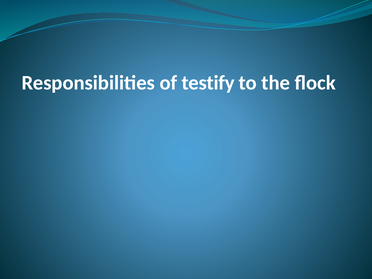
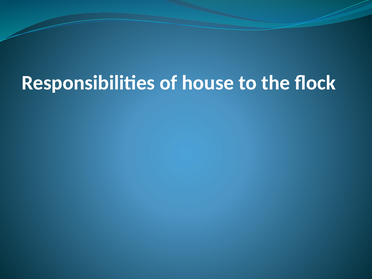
testify: testify -> house (208, 83)
